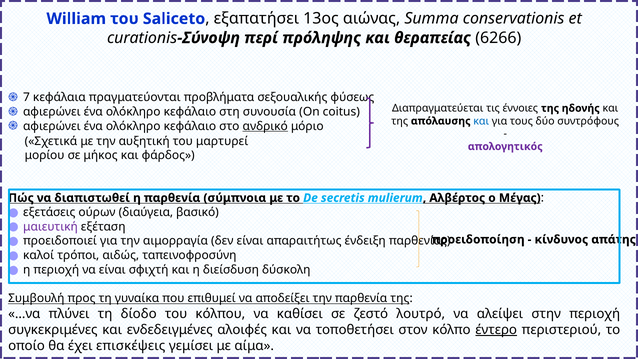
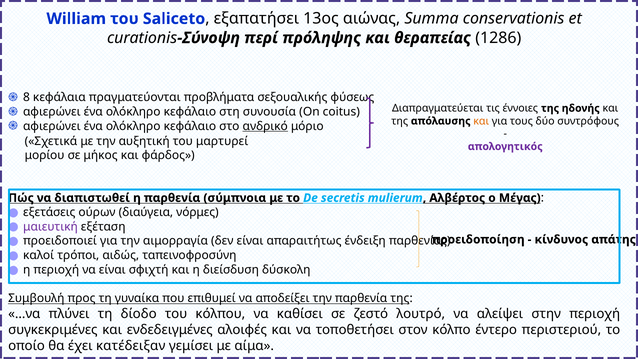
6266: 6266 -> 1286 (498, 38)
7: 7 -> 8 (27, 97)
και colour: blue -> orange (481, 121)
βασικό: βασικό -> νόρμες (197, 212)
έντερο underline: present -> none (496, 330)
επισκέψεις: επισκέψεις -> κατέδειξαν (131, 346)
